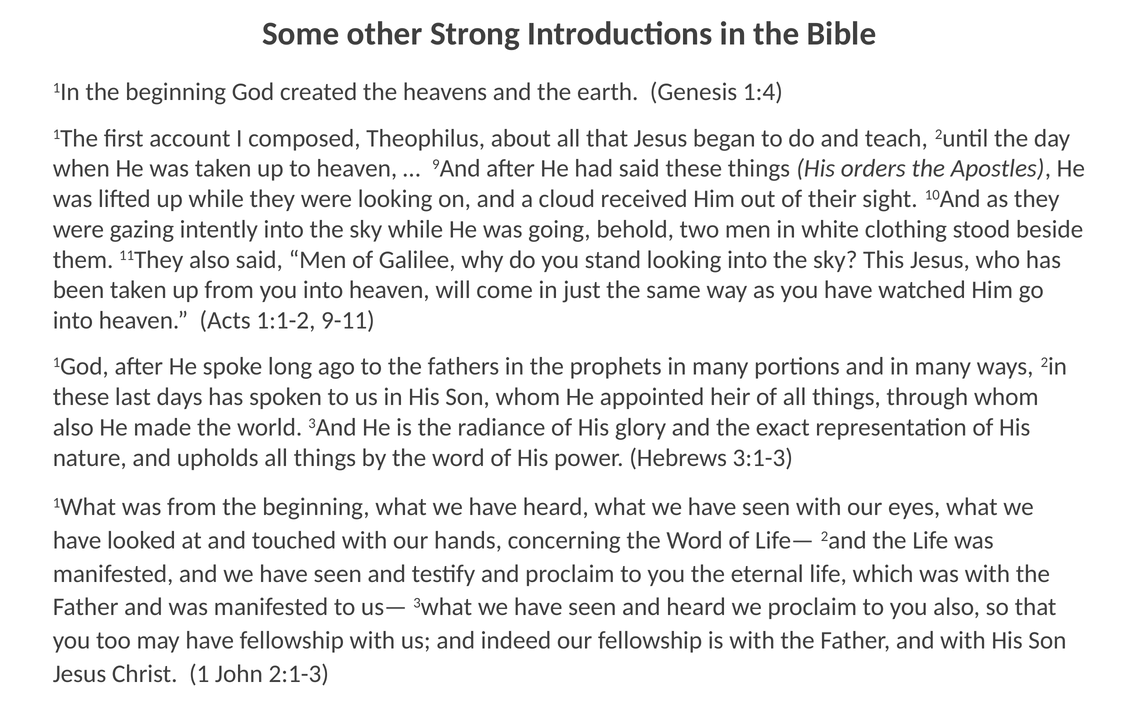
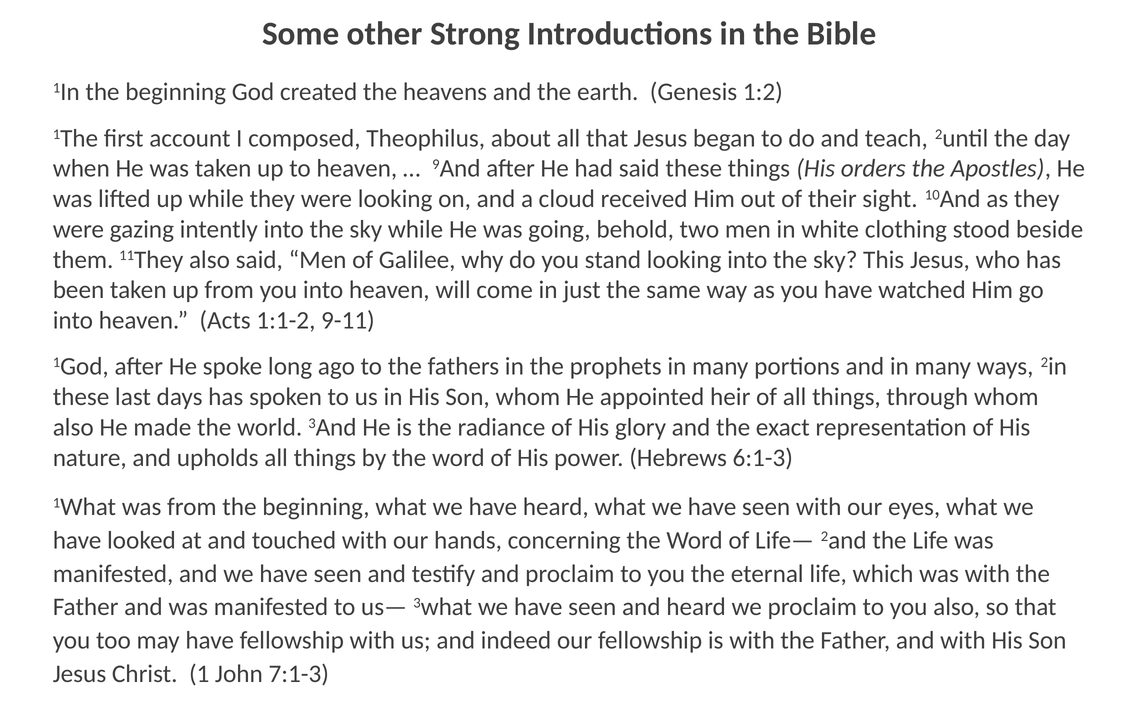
1:4: 1:4 -> 1:2 (763, 92)
3:1-3: 3:1-3 -> 6:1-3 (763, 458)
2:1-3: 2:1-3 -> 7:1-3 (299, 674)
